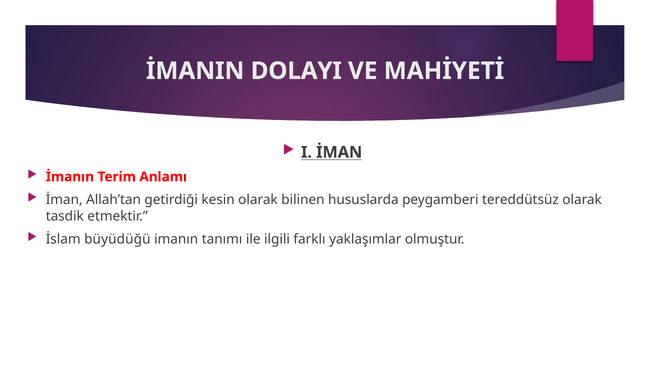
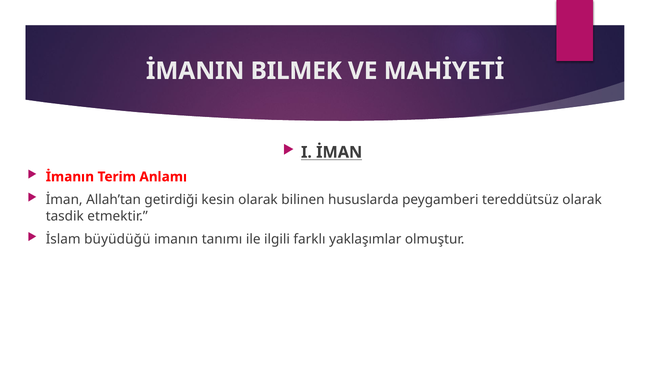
DOLAYI: DOLAYI -> BILMEK (296, 71)
